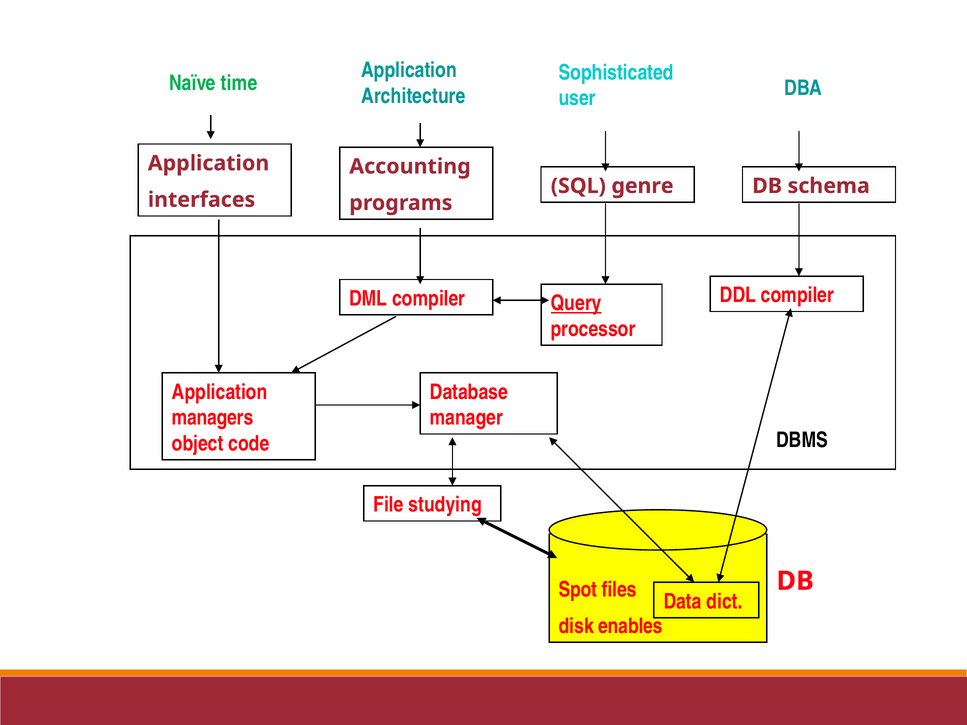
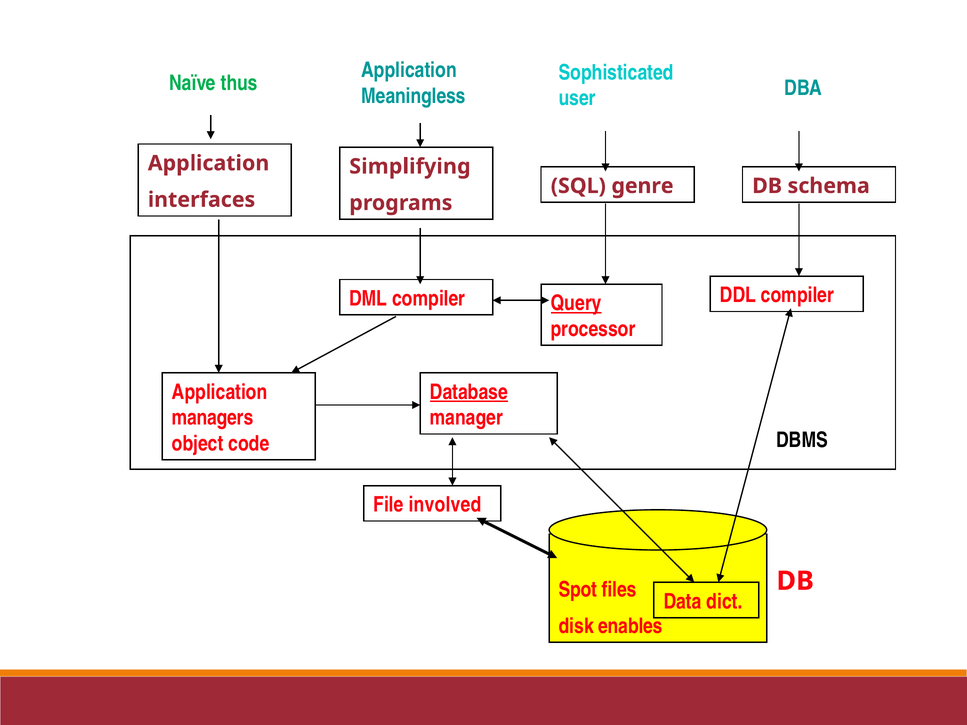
time: time -> thus (239, 83)
Architecture: Architecture -> Meaningless (414, 96)
Accounting: Accounting -> Simplifying (410, 167)
Database underline: none -> present (469, 392)
studying: studying -> involved (445, 505)
